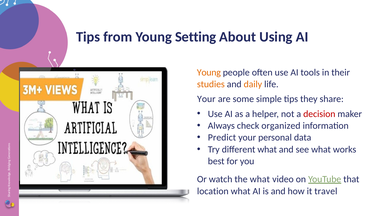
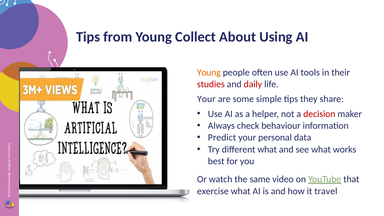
Setting: Setting -> Collect (196, 37)
studies colour: orange -> red (211, 84)
daily colour: orange -> red (253, 84)
organized: organized -> behaviour (281, 126)
the what: what -> same (260, 179)
location: location -> exercise (213, 191)
